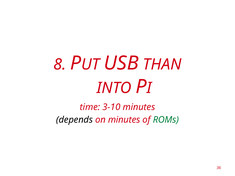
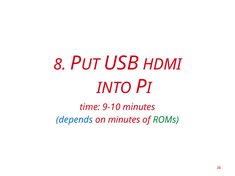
THAN: THAN -> HDMI (162, 65)
3-10: 3-10 -> 9-10 (111, 107)
depends colour: black -> blue (74, 120)
